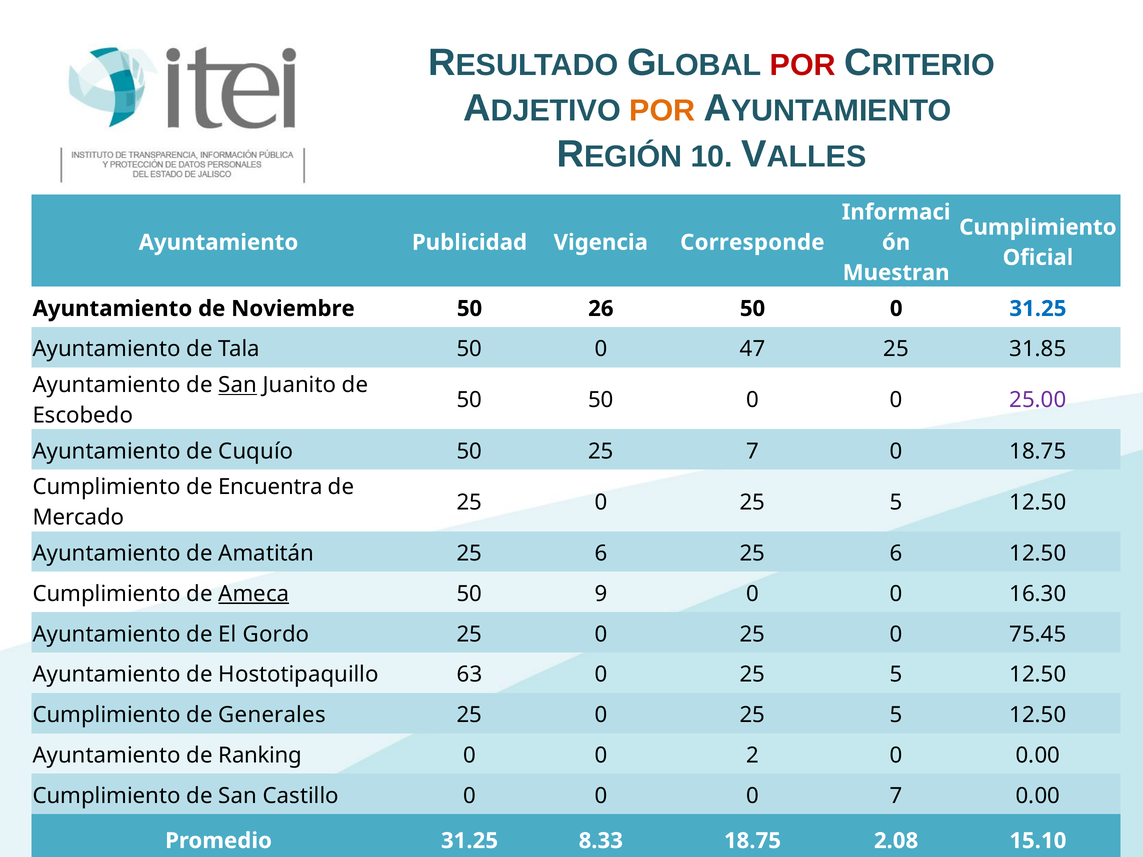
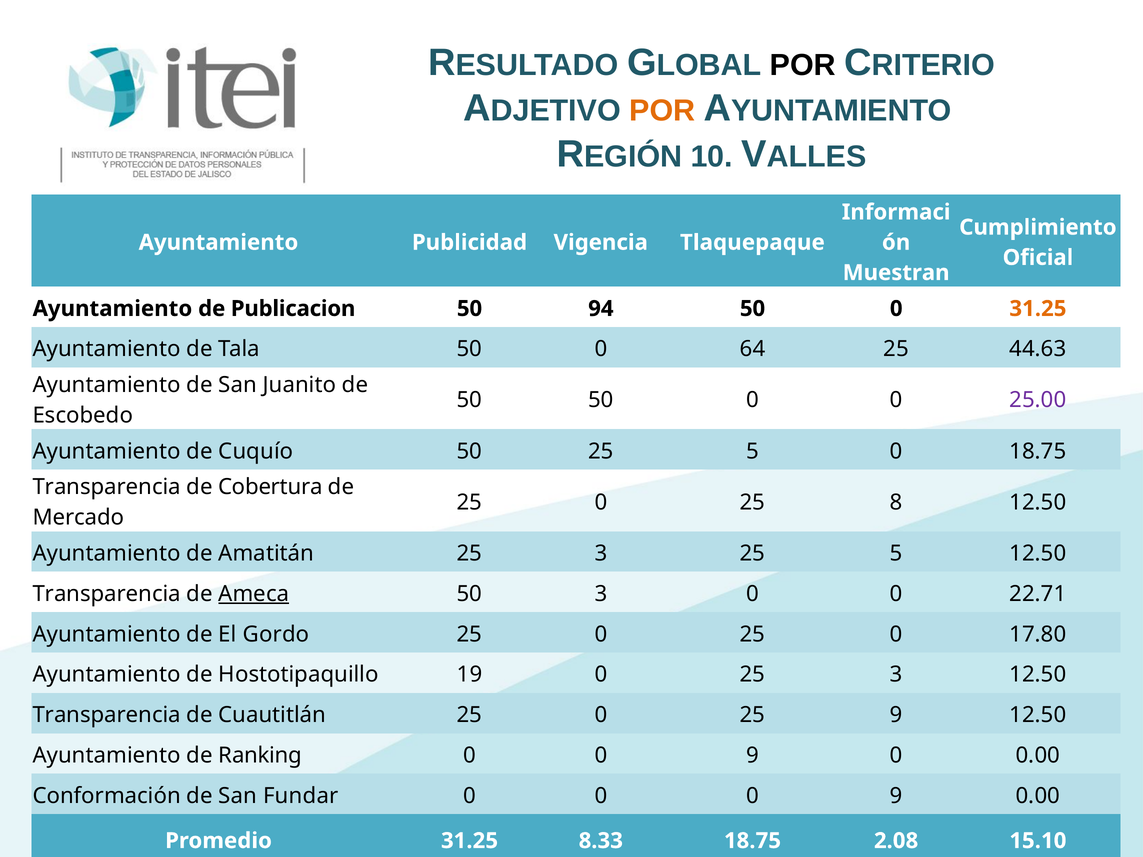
POR colour: red -> black (803, 65)
Corresponde: Corresponde -> Tlaquepaque (752, 243)
Noviembre: Noviembre -> Publicacion (293, 309)
26: 26 -> 94 (601, 309)
31.25 colour: blue -> orange (1038, 309)
47: 47 -> 64 (753, 349)
31.85: 31.85 -> 44.63 (1038, 349)
San underline: present -> none (238, 385)
50 25 7: 7 -> 5 (753, 451)
Cumplimiento: Cumplimiento -> Transparencia (107, 487)
Encuentra: Encuentra -> Cobertura (270, 487)
5: 5 -> 8 (896, 502)
Amatitán 25 6: 6 -> 3 (601, 554)
6: 6 -> 5 (896, 554)
Cumplimiento: Cumplimiento -> Transparencia (107, 594)
50 9: 9 -> 3 (601, 594)
16.30: 16.30 -> 22.71 (1038, 594)
75.45: 75.45 -> 17.80 (1038, 634)
63: 63 -> 19 (470, 675)
5: 5 -> 3 (896, 675)
Cumplimiento: Cumplimiento -> Transparencia (107, 715)
Generales: Generales -> Cuautitlán (272, 715)
5: 5 -> 9 (896, 715)
2: 2 -> 9 (753, 756)
Cumplimiento: Cumplimiento -> Conformación (107, 796)
Castillo: Castillo -> Fundar (301, 796)
0 0 0 7: 7 -> 9 (896, 796)
